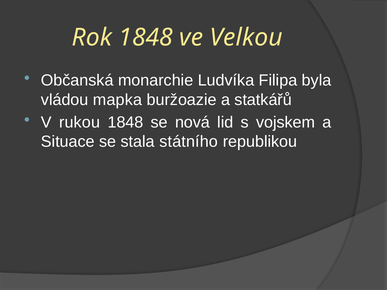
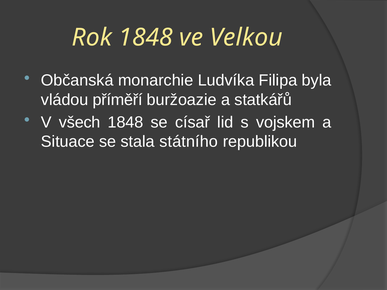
mapka: mapka -> příměří (118, 100)
rukou: rukou -> všech (80, 122)
nová: nová -> císař (192, 122)
